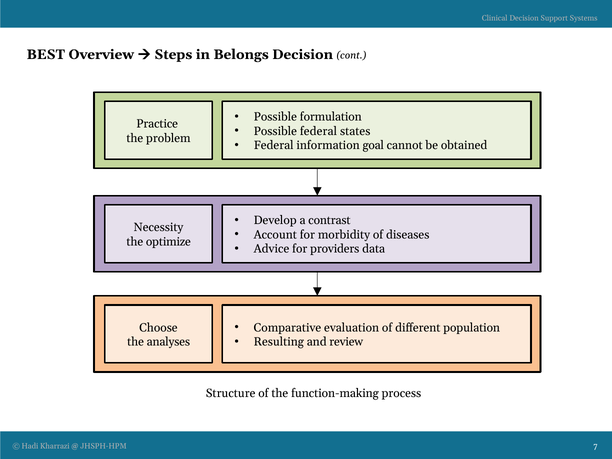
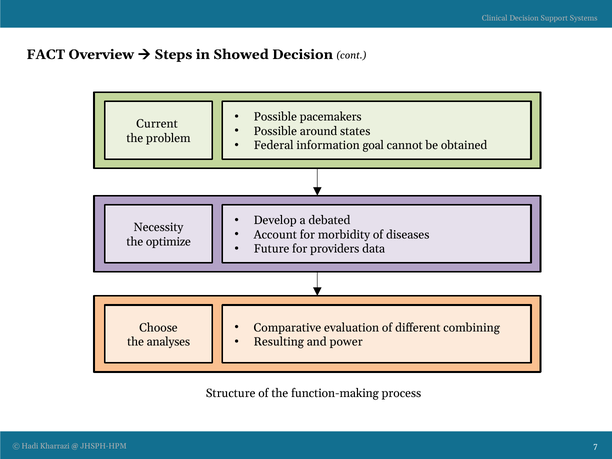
BEST: BEST -> FACT (46, 54)
Belongs: Belongs -> Showed (241, 54)
formulation: formulation -> pacemakers (331, 117)
Practice: Practice -> Current (157, 124)
Possible federal: federal -> around (319, 131)
contrast: contrast -> debated (329, 220)
Advice: Advice -> Future (272, 249)
population: population -> combining (472, 328)
review: review -> power (346, 342)
